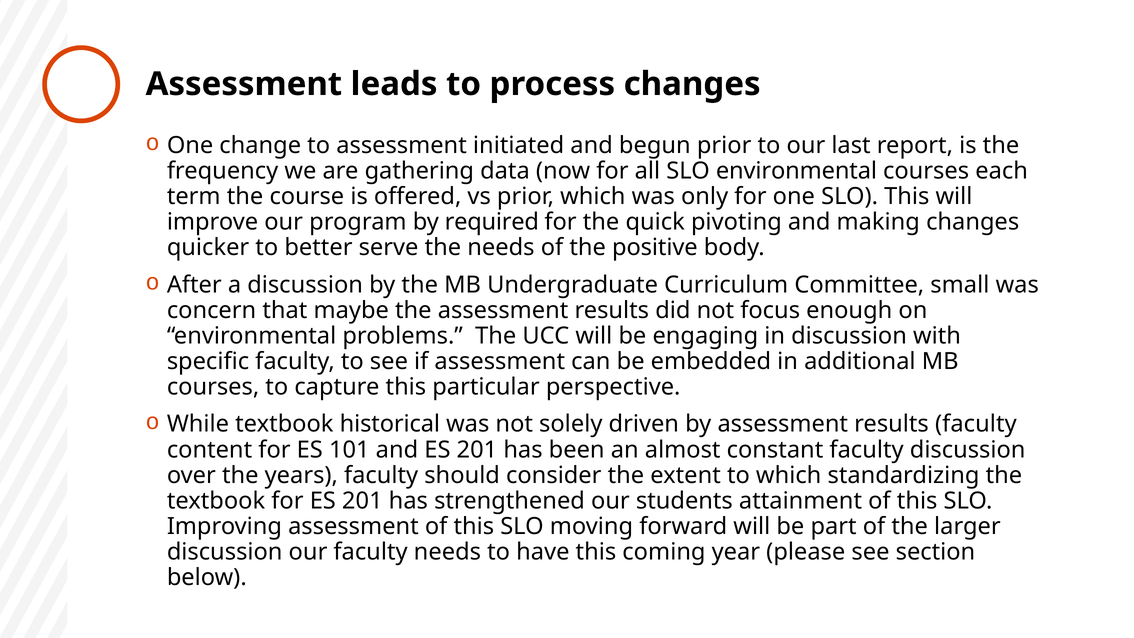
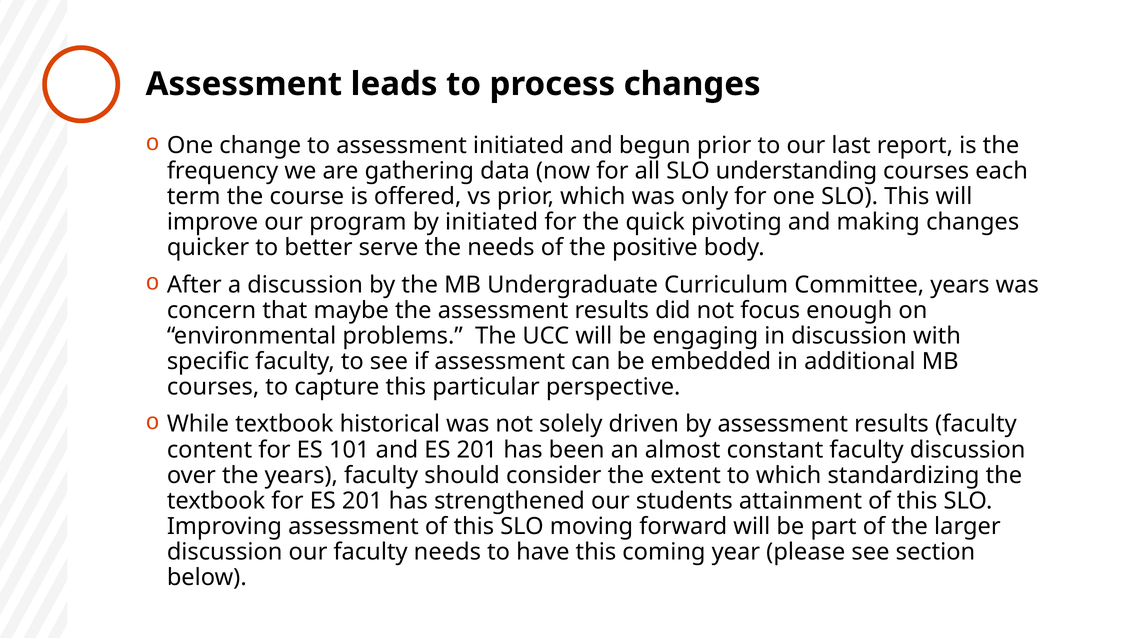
SLO environmental: environmental -> understanding (796, 171)
by required: required -> initiated (492, 222)
Committee small: small -> years (960, 285)
